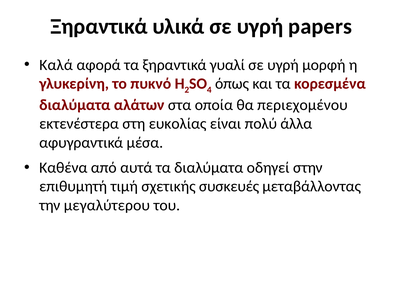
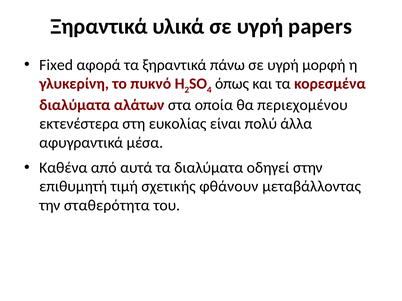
Καλά: Καλά -> Fixed (56, 65)
γυαλί: γυαλί -> πάνω (227, 65)
συσκευές: συσκευές -> φθάνουν (229, 187)
μεγαλύτερου: μεγαλύτερου -> σταθερότητα (107, 206)
